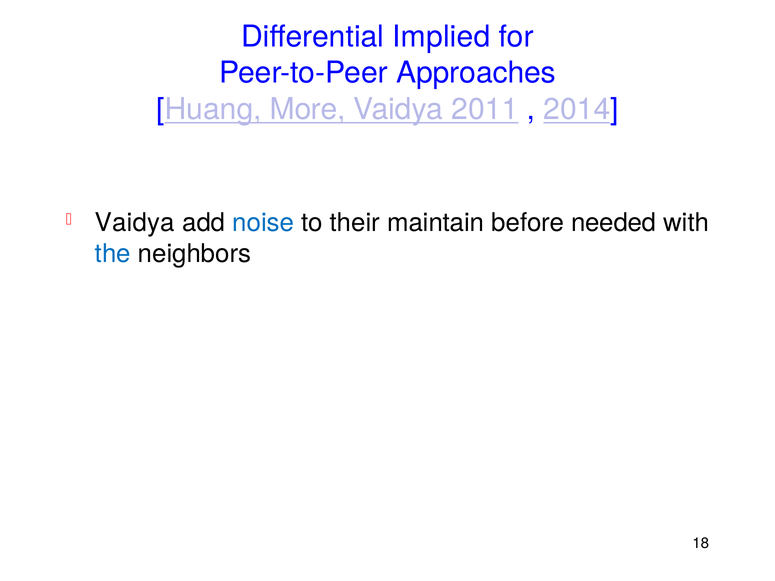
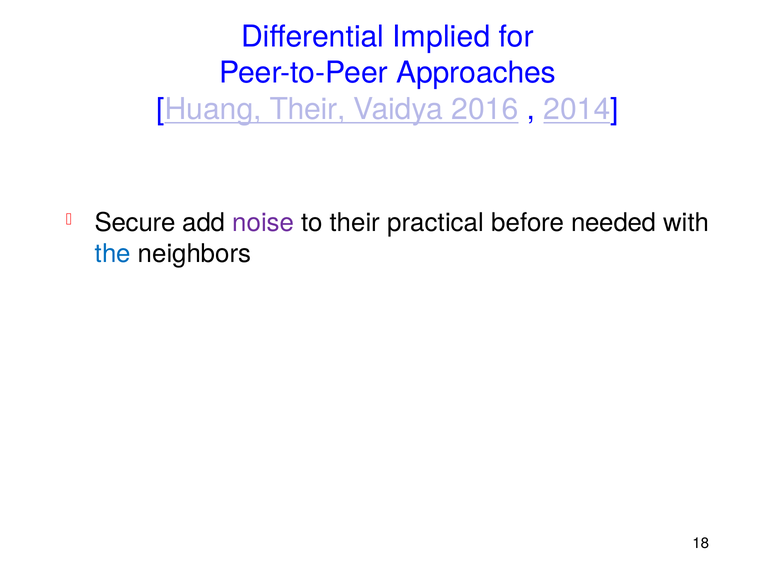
Huang More: More -> Their (308, 109)
2011: 2011 -> 2016 (485, 109)
Vaidya: Vaidya -> Secure (135, 223)
noise colour: blue -> purple (263, 223)
maintain: maintain -> practical (436, 223)
